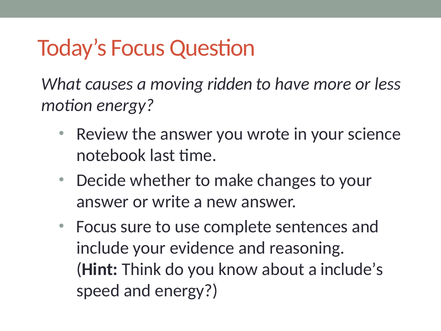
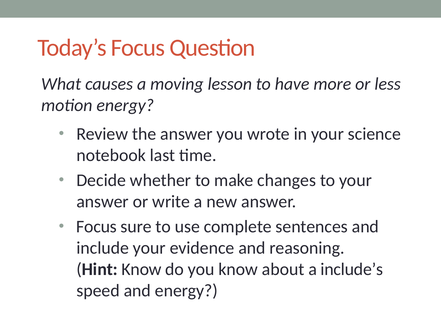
ridden: ridden -> lesson (230, 84)
Hint Think: Think -> Know (142, 269)
